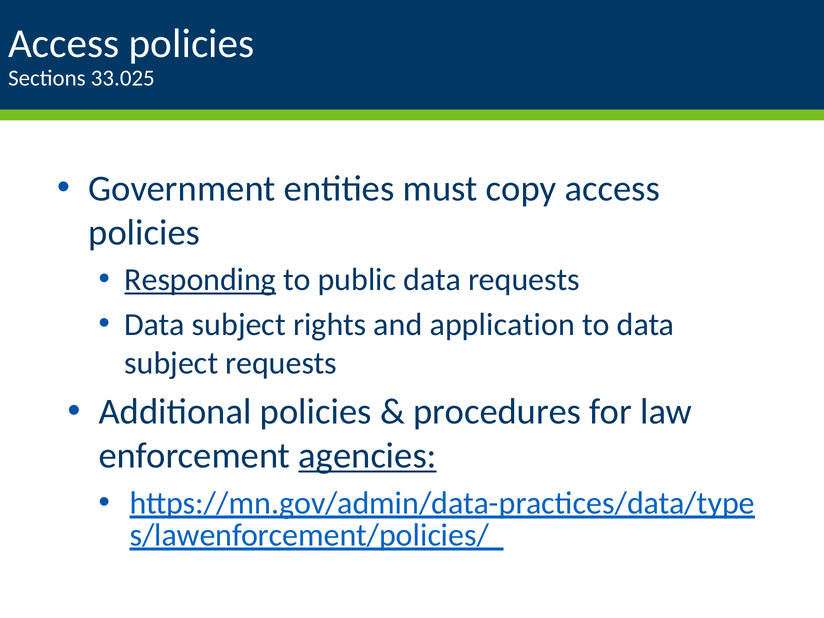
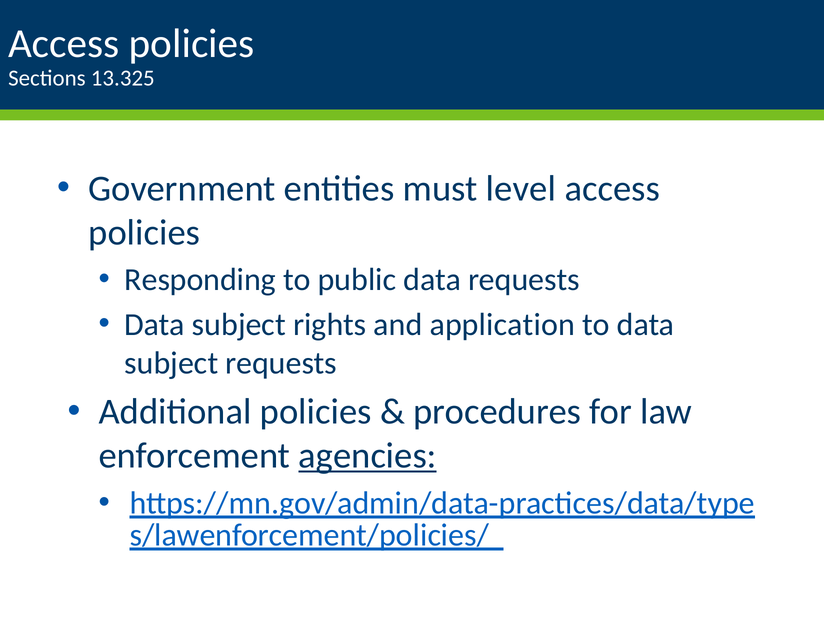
33.025: 33.025 -> 13.325 (123, 78)
copy: copy -> level (521, 189)
Responding underline: present -> none (200, 280)
